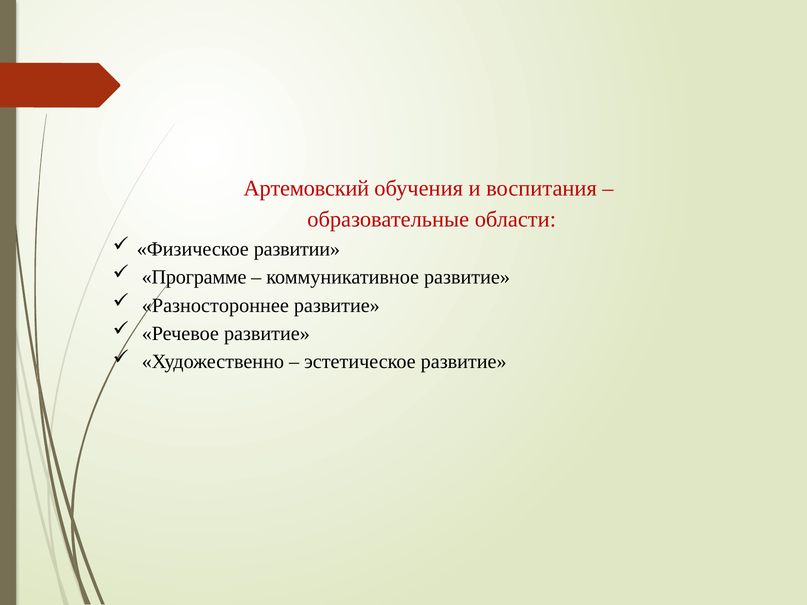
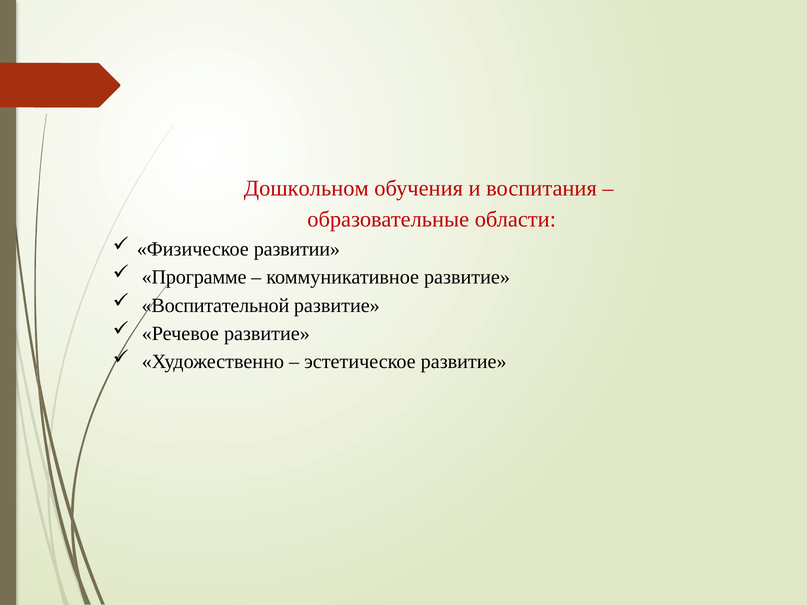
Артемовский: Артемовский -> Дошкольном (306, 188)
Разностороннее: Разностороннее -> Воспитательной (215, 305)
